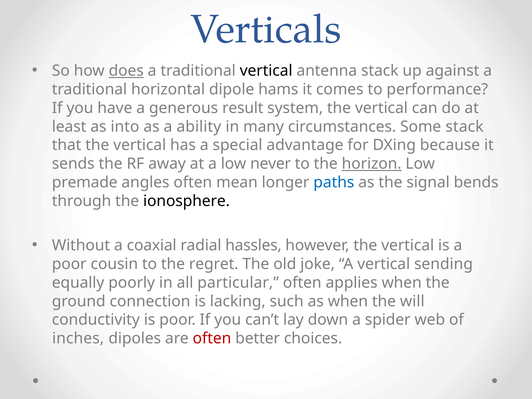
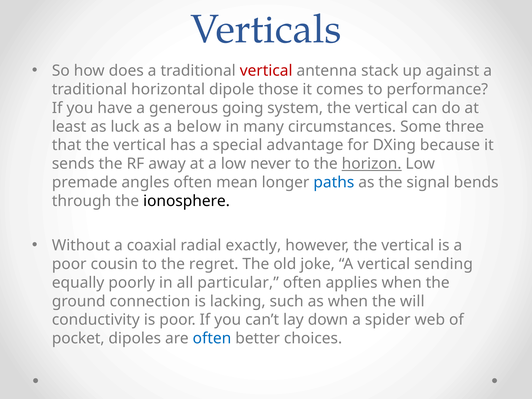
does underline: present -> none (126, 71)
vertical colour: black -> red (266, 71)
hams: hams -> those (278, 89)
result: result -> going (243, 108)
into: into -> luck (125, 127)
ability: ability -> below (199, 127)
Some stack: stack -> three (465, 127)
hassles: hassles -> exactly (253, 245)
inches: inches -> pocket (78, 338)
often colour: red -> blue (212, 338)
